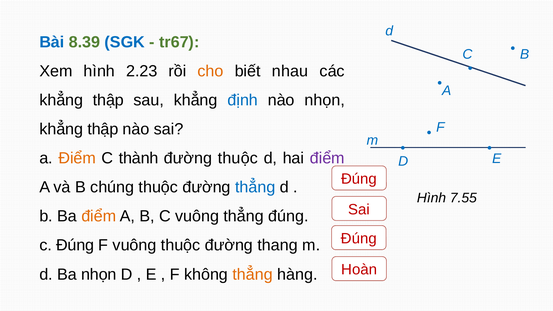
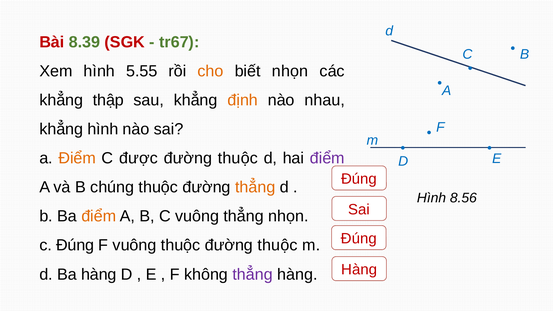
Bài colour: blue -> red (52, 42)
SGK colour: blue -> red (125, 42)
2.23: 2.23 -> 5.55 (142, 71)
biết nhau: nhau -> nhọn (290, 71)
định colour: blue -> orange (243, 100)
nào nhọn: nhọn -> nhau (325, 100)
thập: thập -> hình (103, 129)
thành: thành -> được (139, 158)
thẳng colour: blue -> orange (255, 187)
7.55: 7.55 -> 8.56 (463, 198)
thẳng đúng: đúng -> nhọn (288, 216)
thuộc đường thang: thang -> thuộc (277, 245)
Hoàn: Hoàn -> Hàng (359, 270)
Ba nhọn: nhọn -> hàng (99, 274)
thẳng colour: orange -> purple (253, 274)
